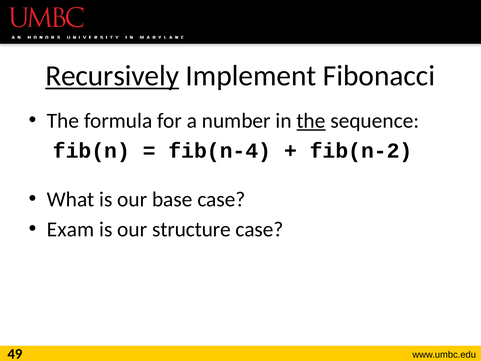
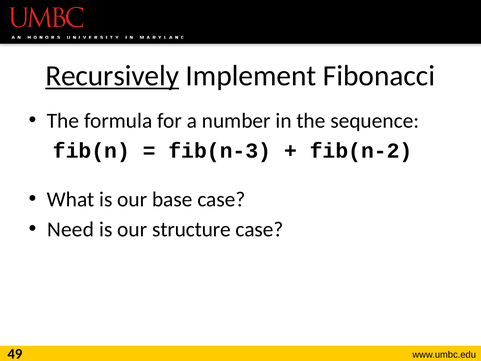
the underline: present -> none (311, 121)
fib(n-4: fib(n-4 -> fib(n-3 (220, 151)
Exam: Exam -> Need (71, 229)
